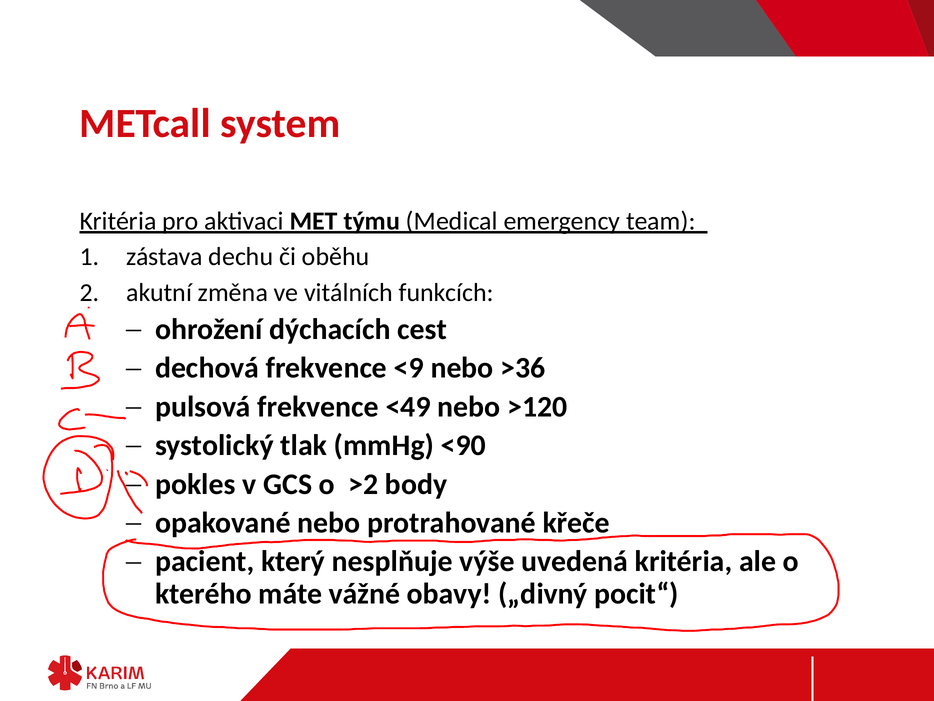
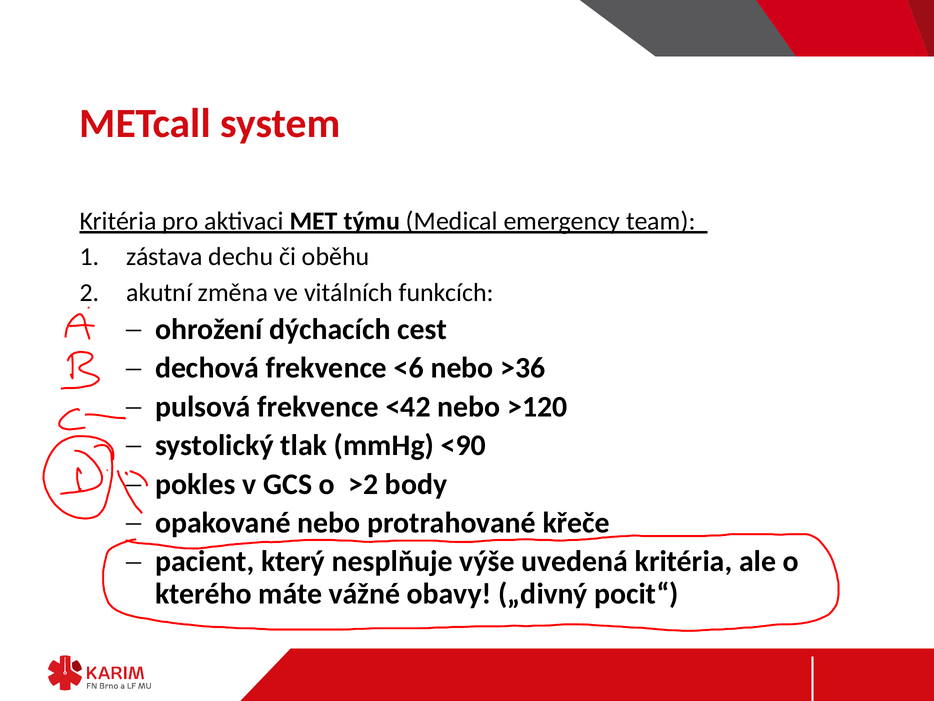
<9: <9 -> <6 (409, 368)
<49: <49 -> <42 (408, 406)
